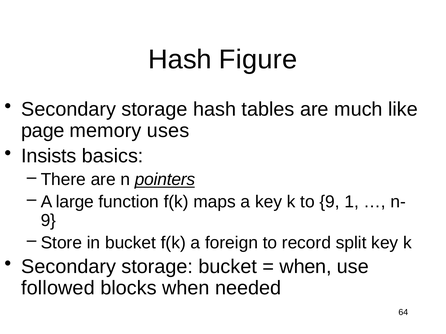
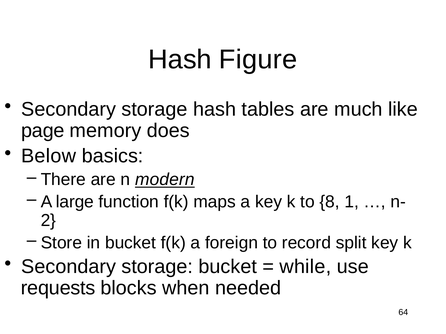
uses: uses -> does (168, 131)
Insists: Insists -> Below (49, 156)
pointers: pointers -> modern (165, 180)
to 9: 9 -> 8 (330, 202)
9: 9 -> 2 (48, 221)
when: when -> while (305, 267)
followed: followed -> requests (58, 288)
